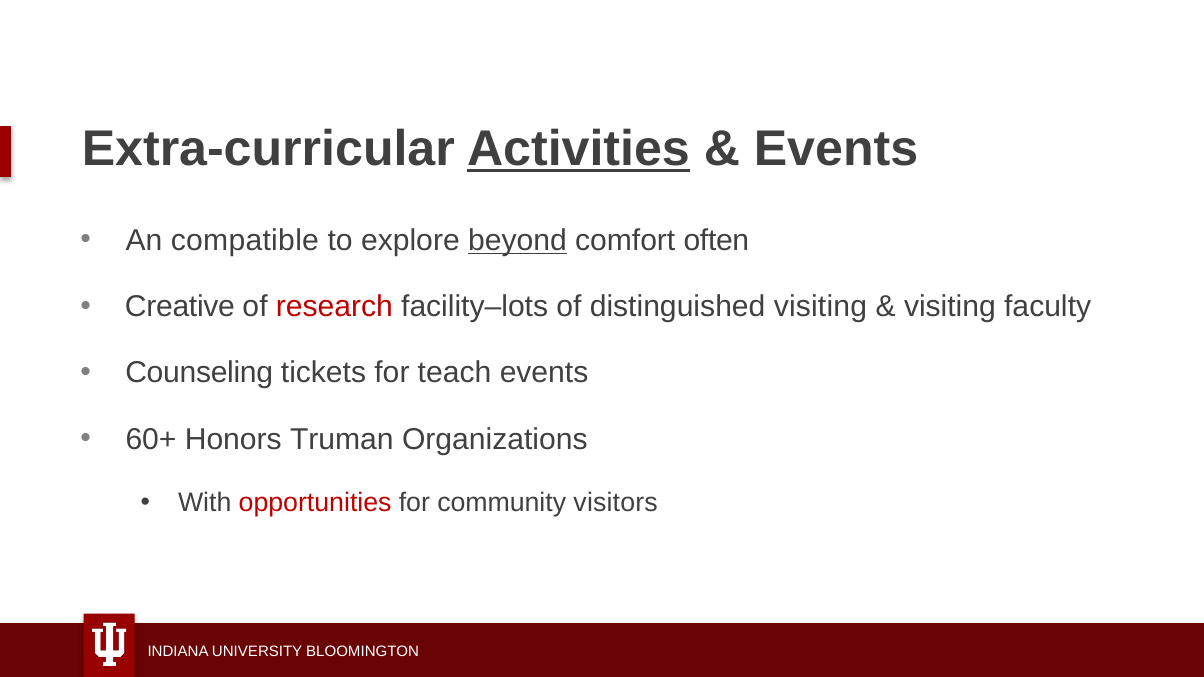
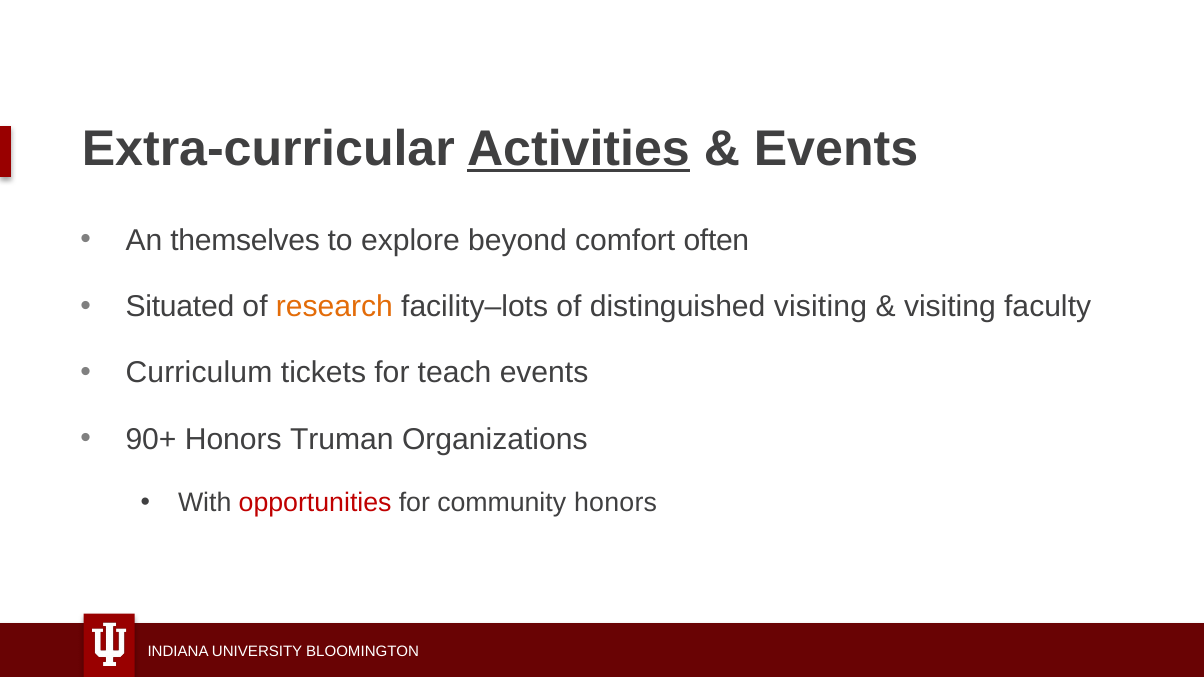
compatible: compatible -> themselves (245, 241)
beyond underline: present -> none (517, 241)
Creative: Creative -> Situated (180, 307)
research colour: red -> orange (334, 307)
Counseling: Counseling -> Curriculum (199, 373)
60+: 60+ -> 90+ (151, 439)
community visitors: visitors -> honors (616, 503)
